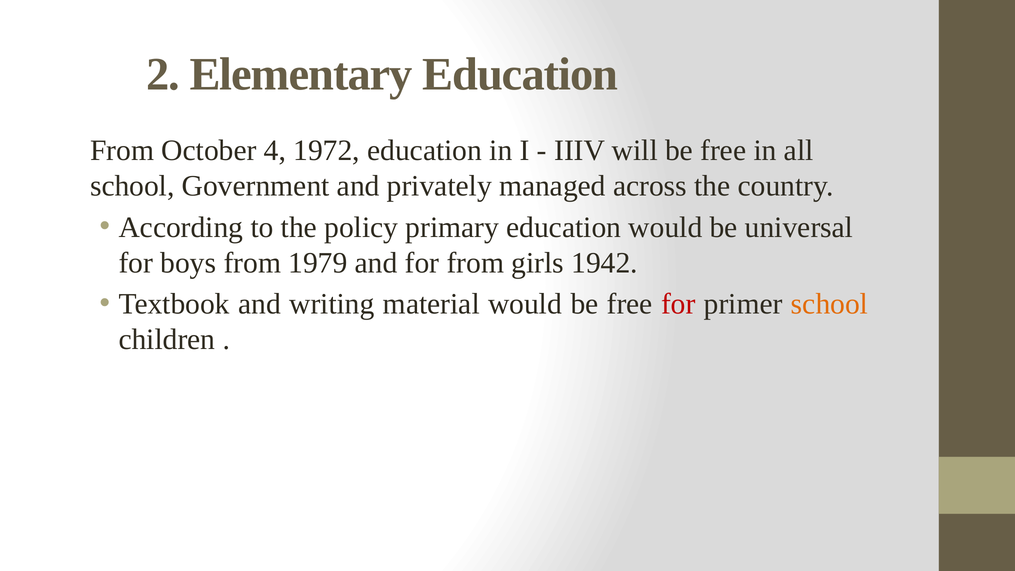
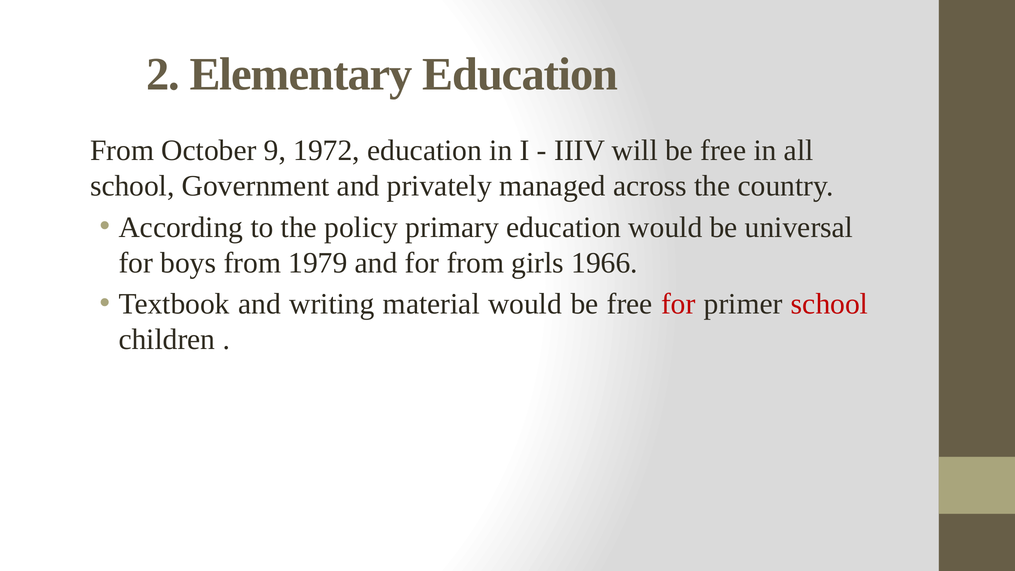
4: 4 -> 9 (275, 150)
1942: 1942 -> 1966 (605, 263)
school colour: orange -> red (829, 304)
